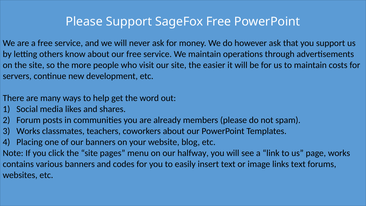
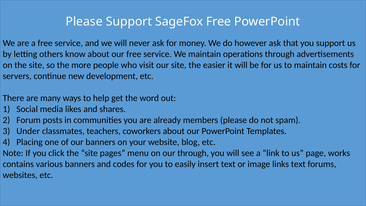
Works: Works -> Under (28, 131)
our halfway: halfway -> through (193, 153)
